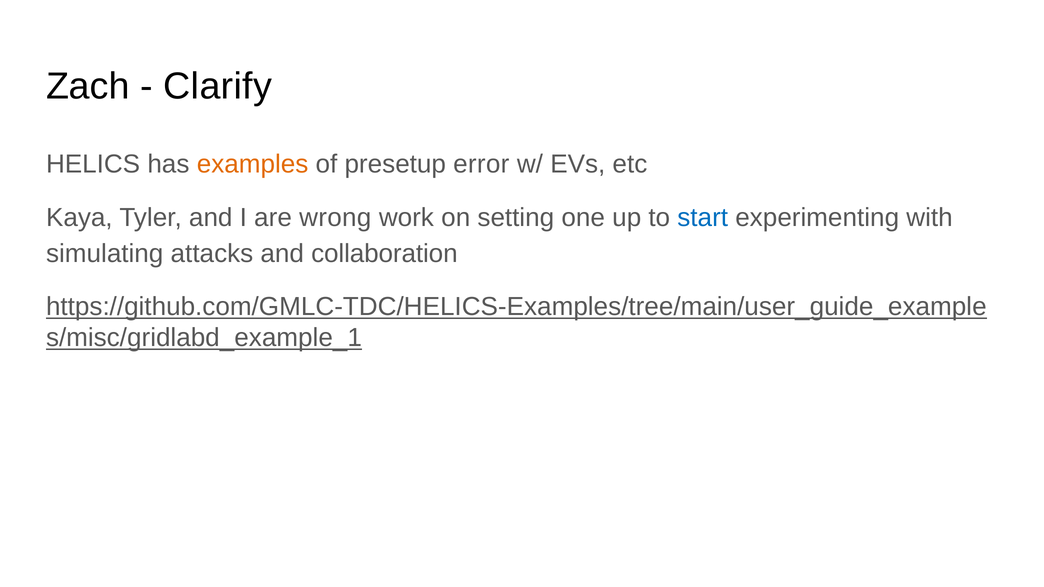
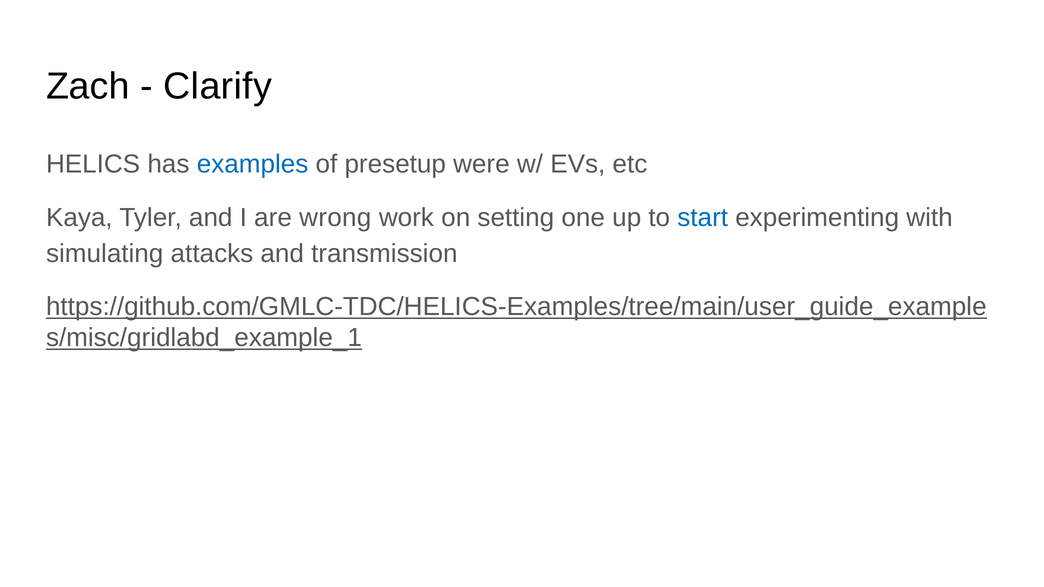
examples colour: orange -> blue (253, 164)
error: error -> were (481, 164)
collaboration: collaboration -> transmission (384, 254)
